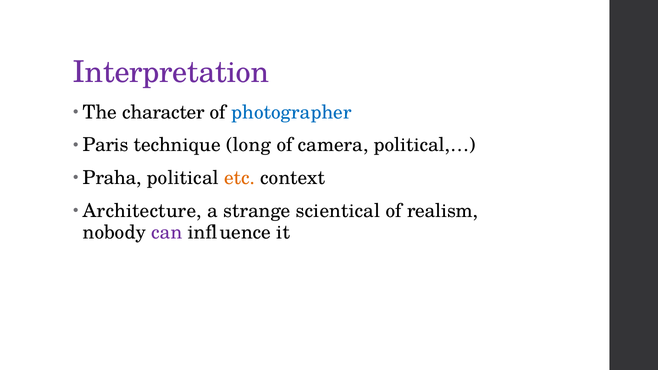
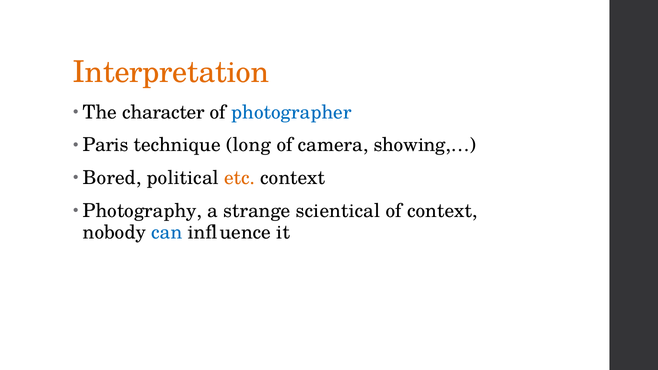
Interpretation colour: purple -> orange (171, 72)
political,…: political,… -> showing,… (425, 145)
Praha: Praha -> Bored (112, 178)
Architecture: Architecture -> Photography (142, 211)
of realism: realism -> context (442, 211)
can colour: purple -> blue (167, 233)
